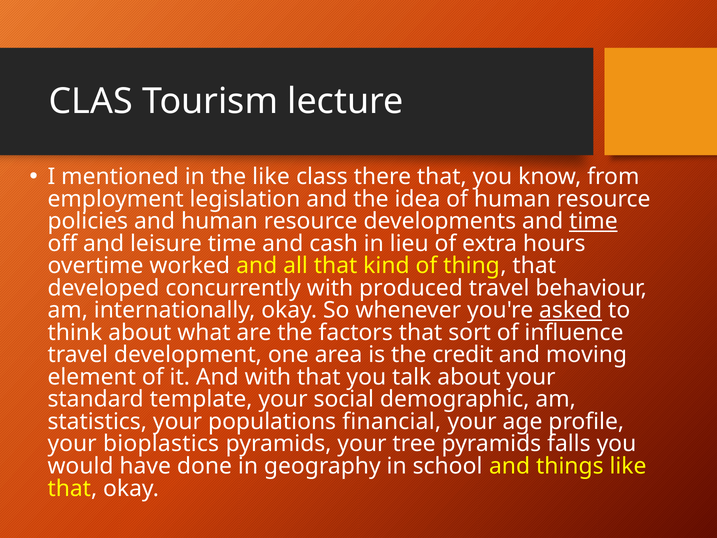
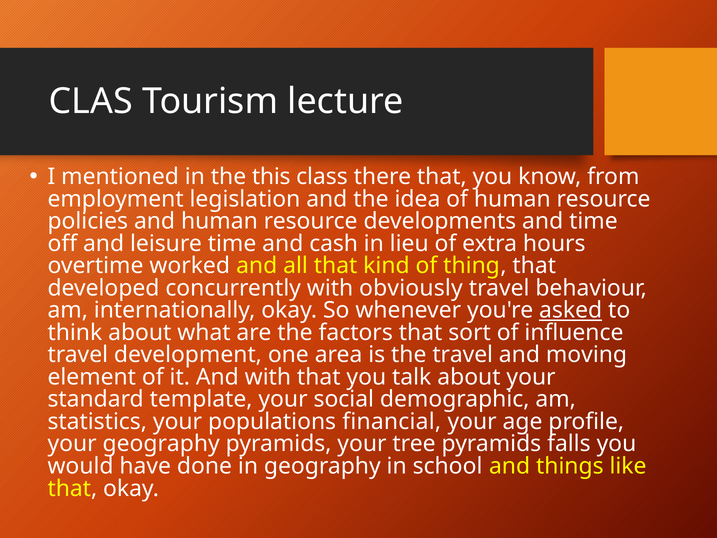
the like: like -> this (271, 177)
time underline: present -> none (593, 221)
produced: produced -> obviously (411, 288)
the credit: credit -> travel (463, 355)
your bioplastics: bioplastics -> geography (161, 444)
